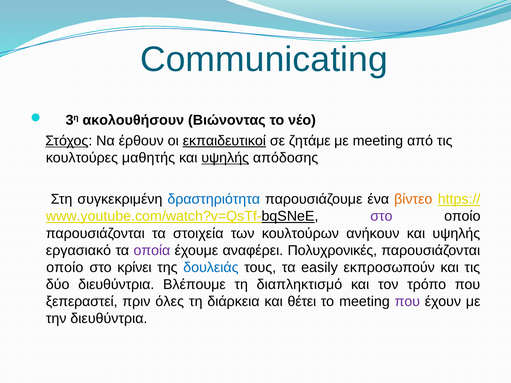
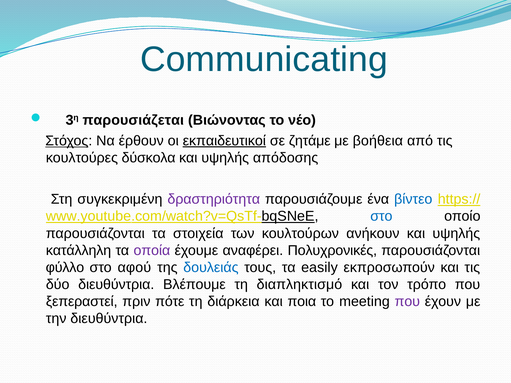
ακολουθήσουν: ακολουθήσουν -> παρουσιάζεται (133, 120)
με meeting: meeting -> βοήθεια (378, 141)
μαθητής: μαθητής -> δύσκολα (149, 158)
υψηλής underline: present -> none (225, 158)
δραστηριότητα colour: blue -> purple (214, 199)
βίντεο colour: orange -> blue (413, 199)
στο colour: purple -> blue (381, 216)
εργασιακό: εργασιακό -> κατάλληλη (79, 251)
οποίο: οποίο -> φύλλο (65, 268)
κρίνει: κρίνει -> αφού (134, 268)
όλες: όλες -> πότε (170, 302)
θέτει: θέτει -> ποια (302, 302)
